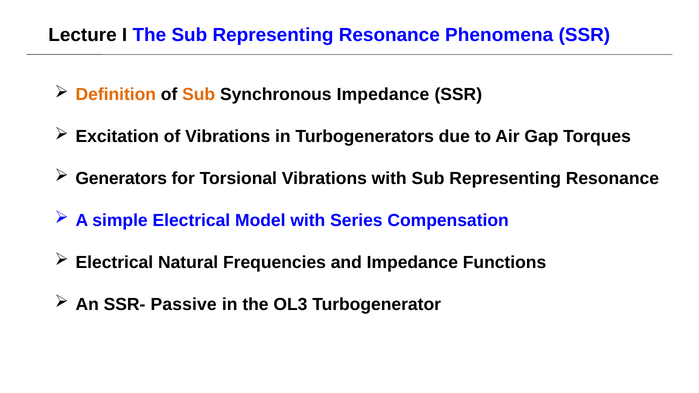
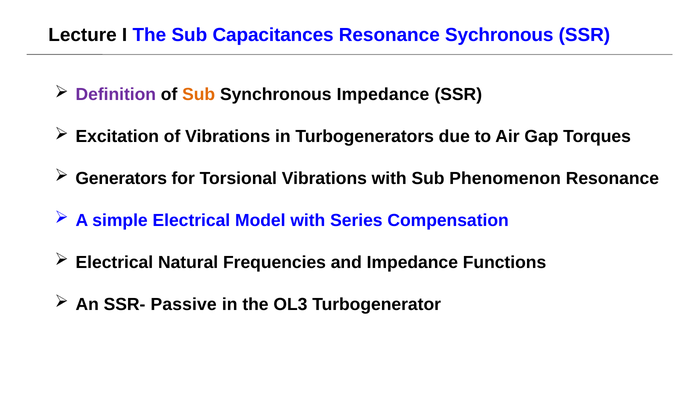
The Sub Representing: Representing -> Capacitances (273, 35)
Phenomena: Phenomena -> Sychronous (499, 35)
Definition colour: orange -> purple (116, 95)
with Sub Representing: Representing -> Phenomenon (505, 179)
